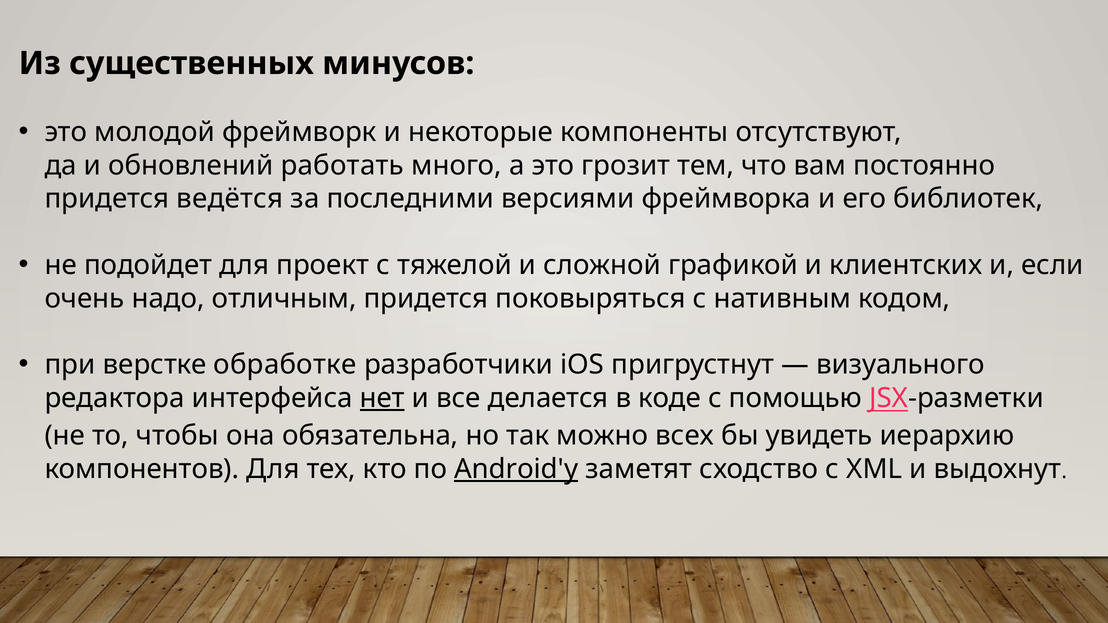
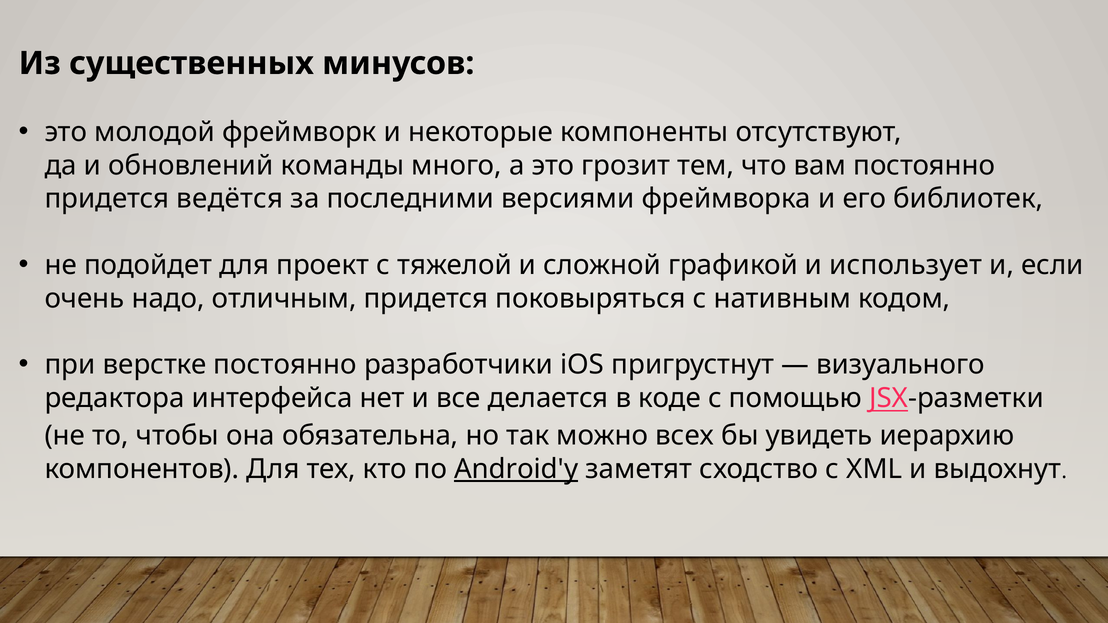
работать: работать -> команды (342, 166)
клиентских: клиентских -> использует (906, 265)
верстке обработке: обработке -> постоянно (285, 365)
нет underline: present -> none (382, 398)
